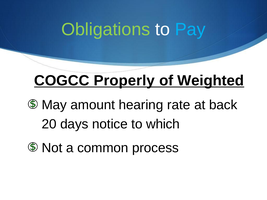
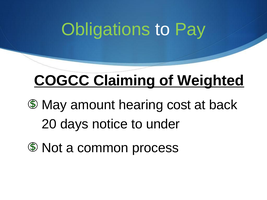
Pay colour: light blue -> light green (190, 29)
Properly: Properly -> Claiming (124, 81)
rate: rate -> cost (179, 105)
which: which -> under (163, 124)
